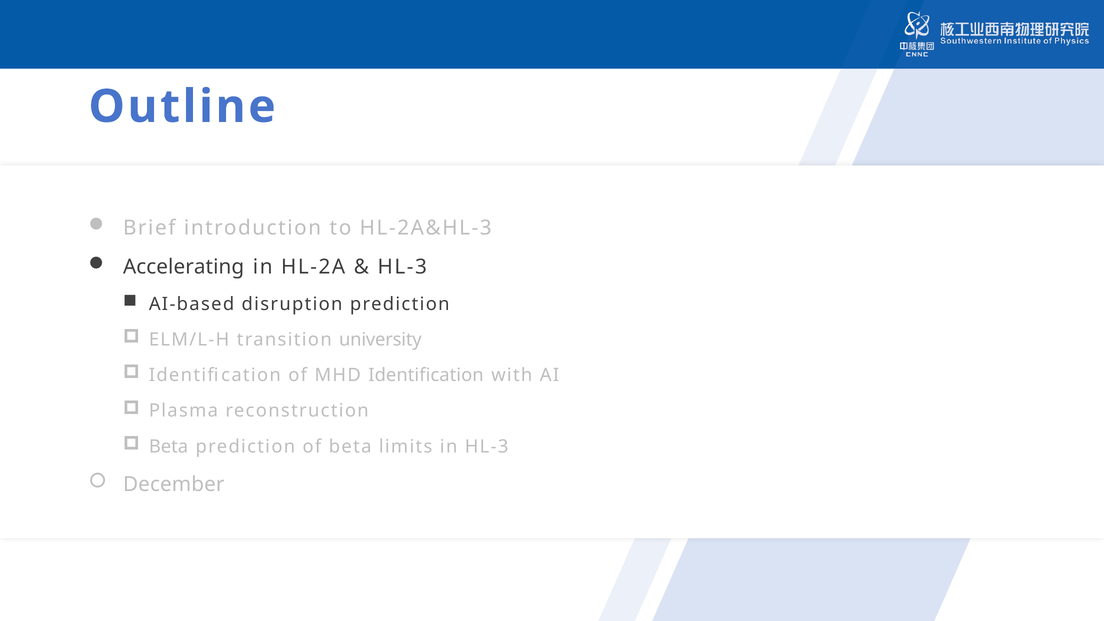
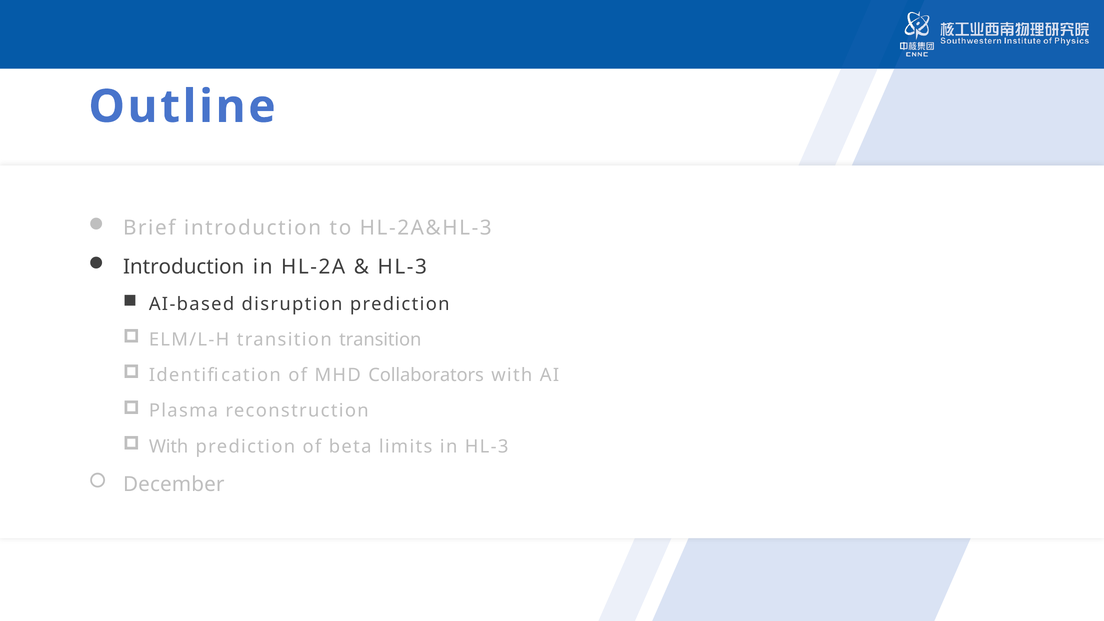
Accelerating: Accelerating -> Introduction (184, 267)
transition university: university -> transition (380, 340)
MHD Identification: Identification -> Collaborators (426, 375)
Beta: Beta -> With (169, 447)
